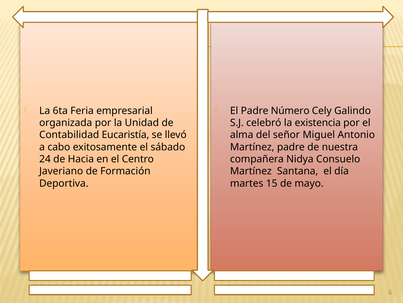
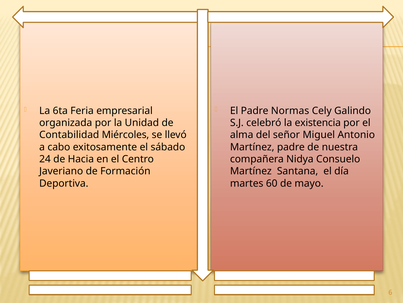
Número: Número -> Normas (290, 110)
Eucaristía: Eucaristía -> Miércoles (125, 135)
15: 15 -> 60 (272, 183)
